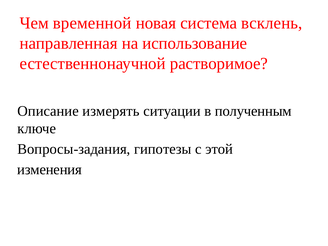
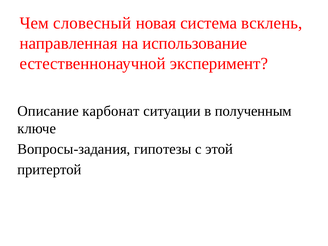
временной: временной -> словесный (92, 23)
растворимое: растворимое -> эксперимент (219, 63)
измерять: измерять -> карбонат (111, 111)
изменения: изменения -> притертой (49, 170)
